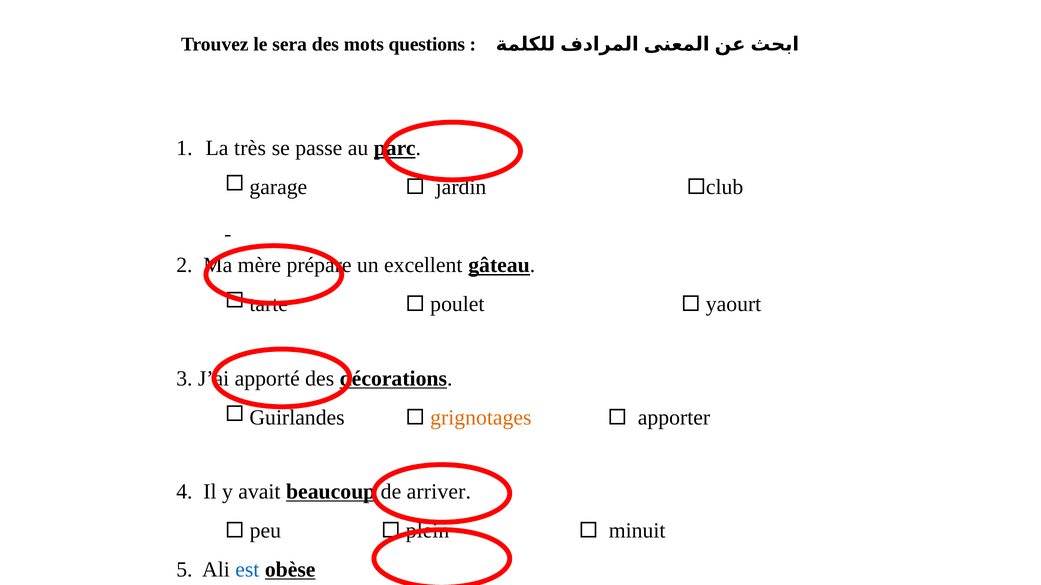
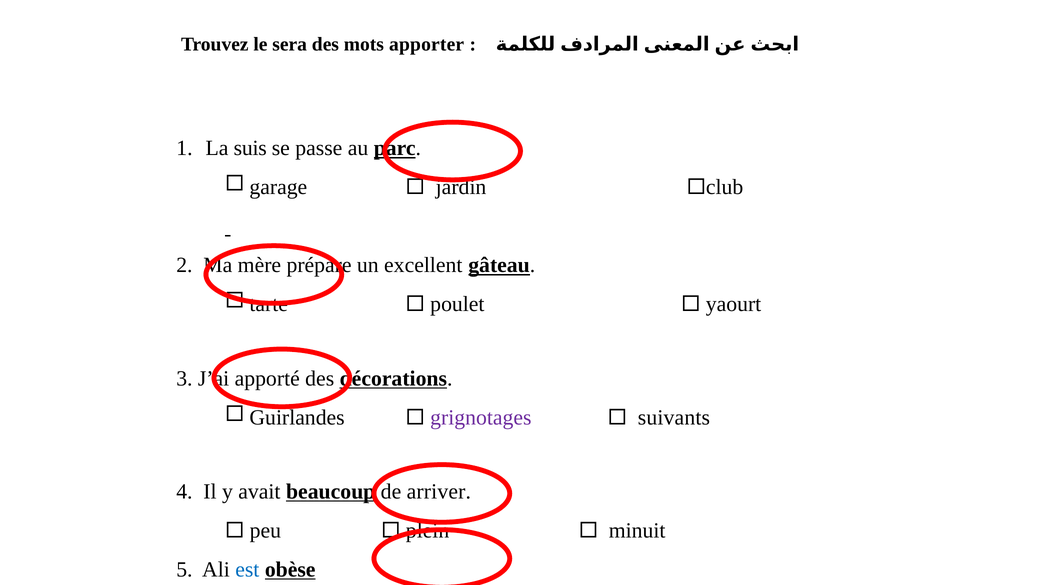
questions: questions -> apporter (427, 44)
très: très -> suis (250, 148)
grignotages colour: orange -> purple (481, 418)
apporter: apporter -> suivants (674, 418)
